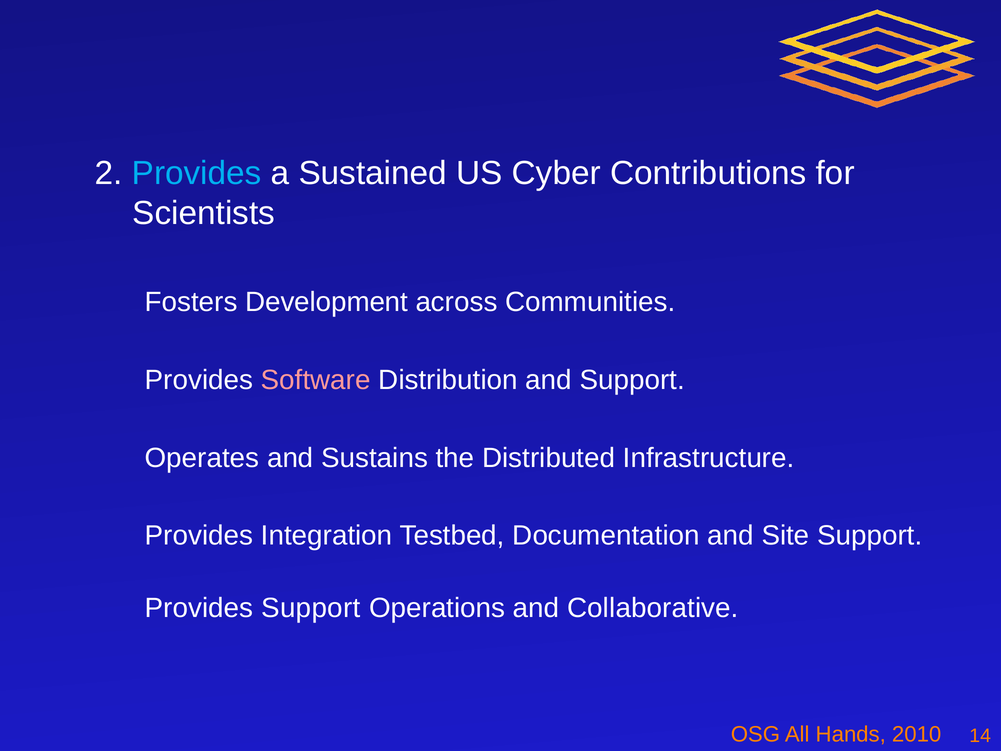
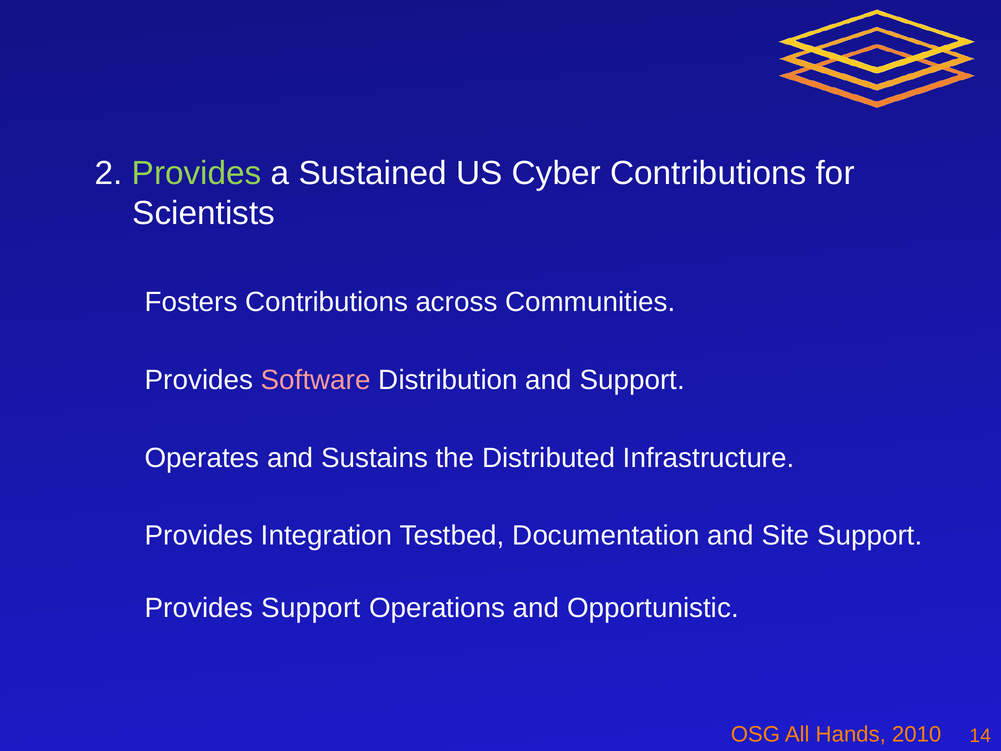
Provides colour: light blue -> light green (197, 173)
Fosters Development: Development -> Contributions (327, 302)
Collaborative: Collaborative -> Opportunistic (653, 608)
